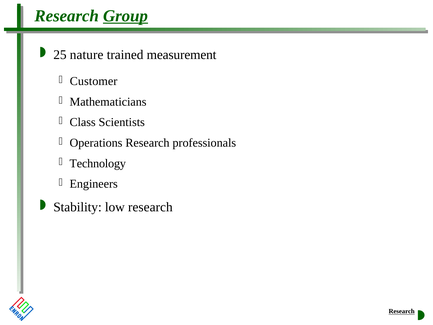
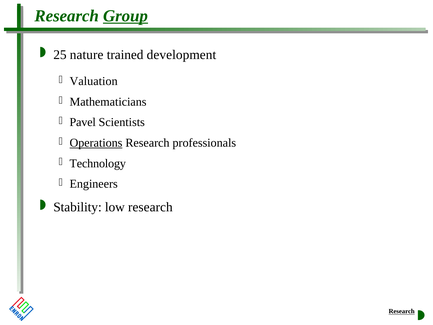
measurement: measurement -> development (181, 55)
Customer: Customer -> Valuation (94, 81)
Class: Class -> Pavel (83, 122)
Operations underline: none -> present (96, 143)
